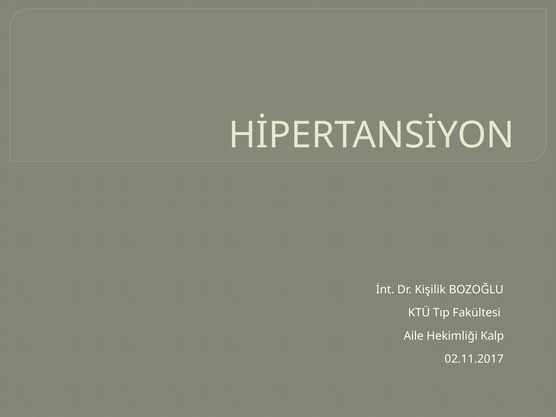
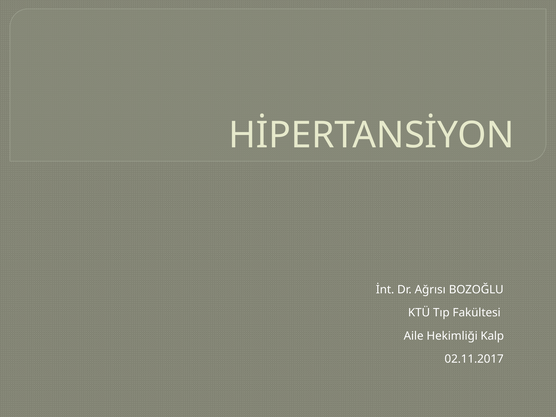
Kişilik: Kişilik -> Ağrısı (430, 290)
